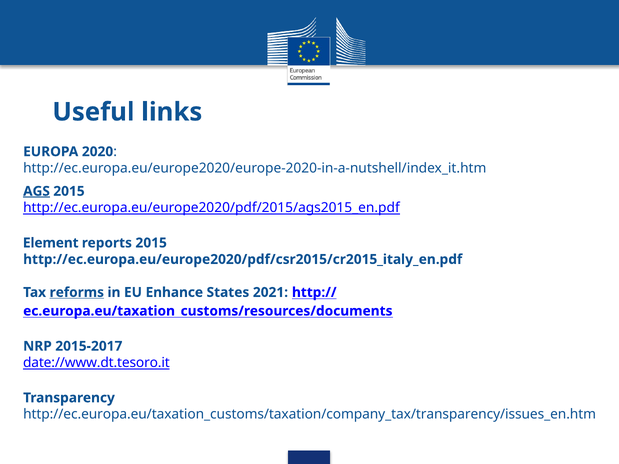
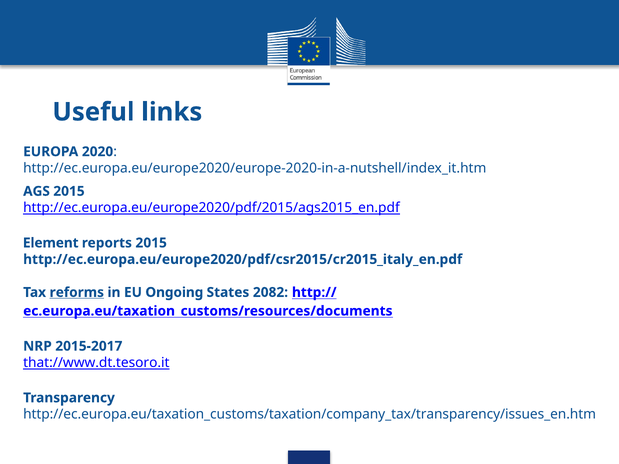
AGS underline: present -> none (37, 191)
Enhance: Enhance -> Ongoing (174, 293)
2021: 2021 -> 2082 (270, 293)
date://www.dt.tesoro.it: date://www.dt.tesoro.it -> that://www.dt.tesoro.it (96, 363)
